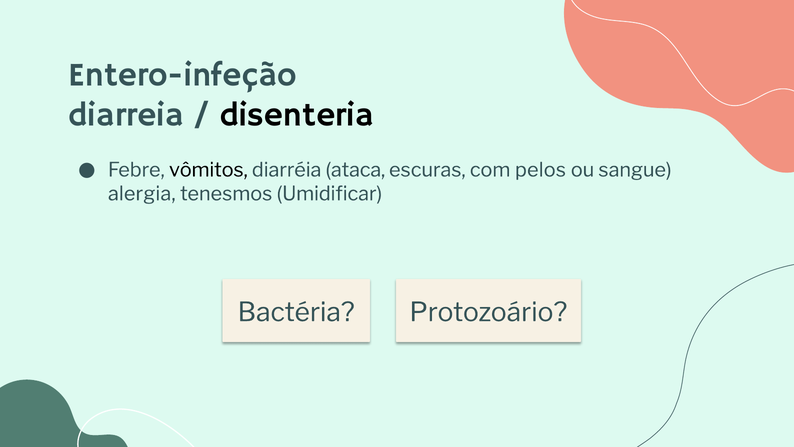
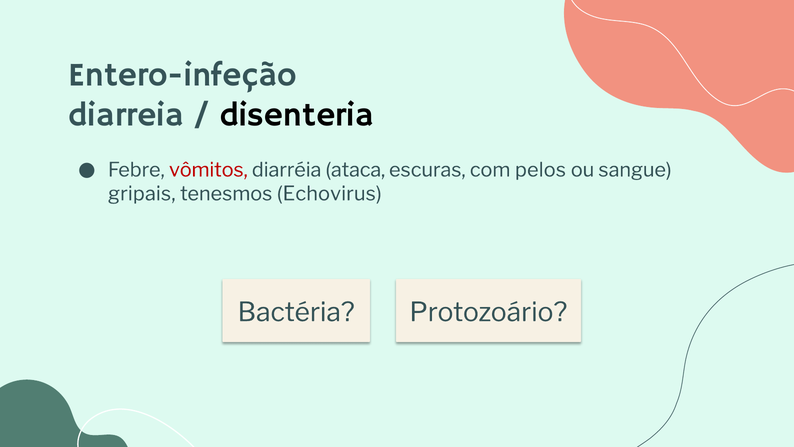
vômitos colour: black -> red (208, 170)
alergia: alergia -> gripais (142, 194)
Umidificar: Umidificar -> Echovirus (329, 194)
